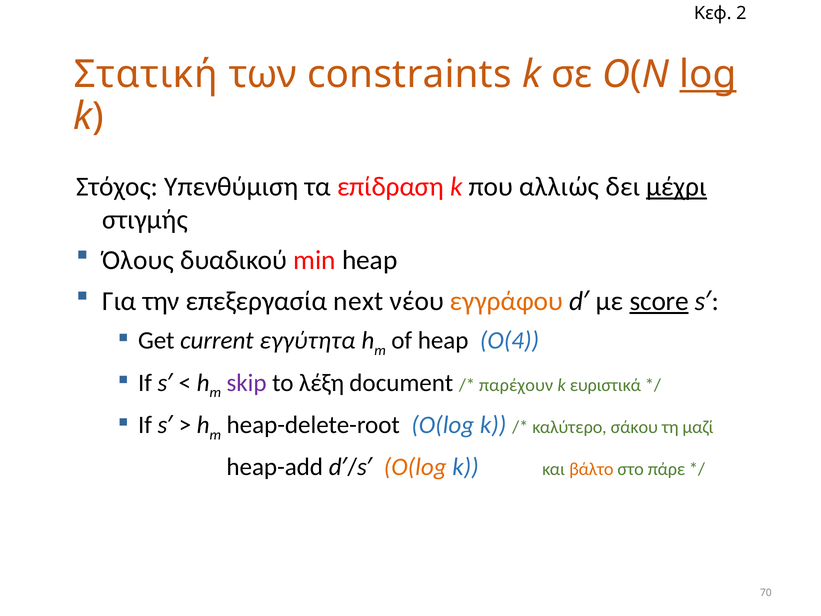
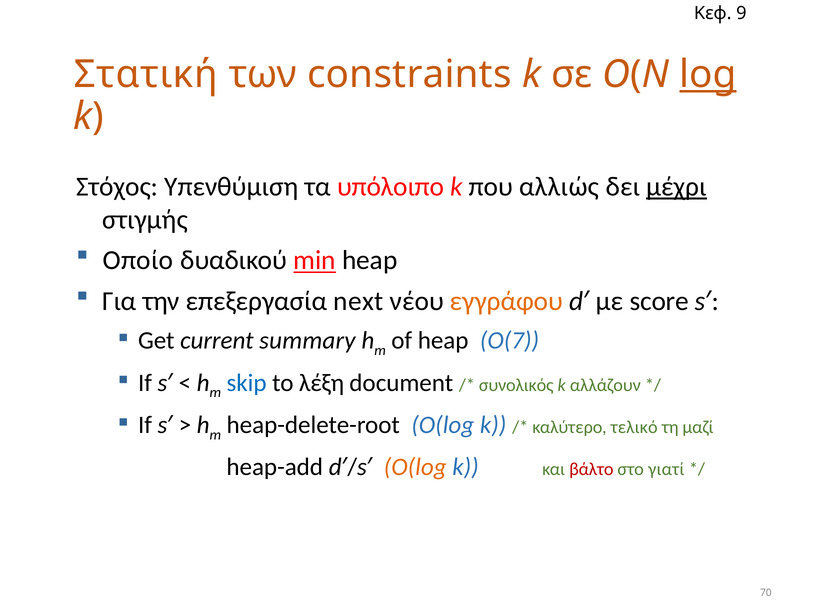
2: 2 -> 9 (741, 13)
επίδραση: επίδραση -> υπόλοιπο (391, 187)
Όλους: Όλους -> Οποίο (138, 260)
min underline: none -> present (315, 260)
score underline: present -> none (659, 301)
εγγύτητα: εγγύτητα -> summary (307, 340)
O(4: O(4 -> O(7 (510, 340)
skip colour: purple -> blue (247, 383)
παρέχουν: παρέχουν -> συνολικός (516, 385)
ευριστικά: ευριστικά -> αλλάζουν (605, 385)
σάκου: σάκου -> τελικό (634, 427)
βάλτο colour: orange -> red (591, 469)
πάρε: πάρε -> γιατί (666, 469)
